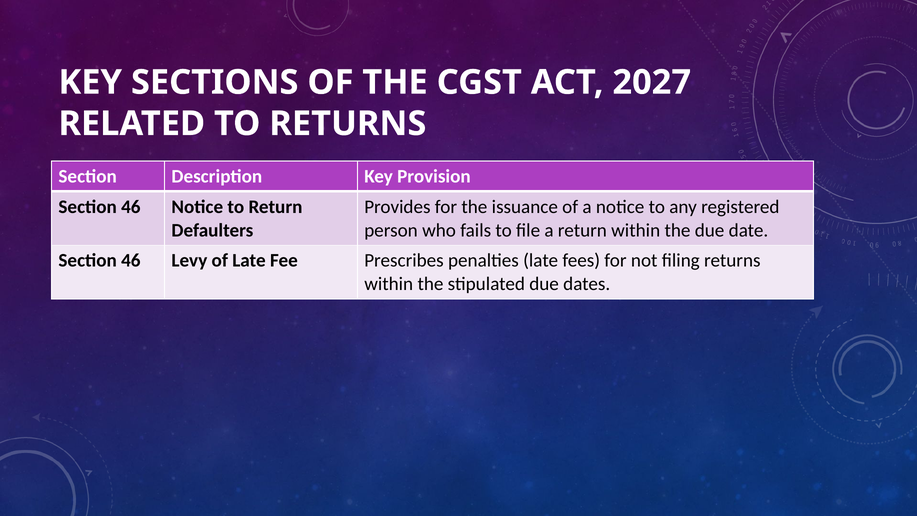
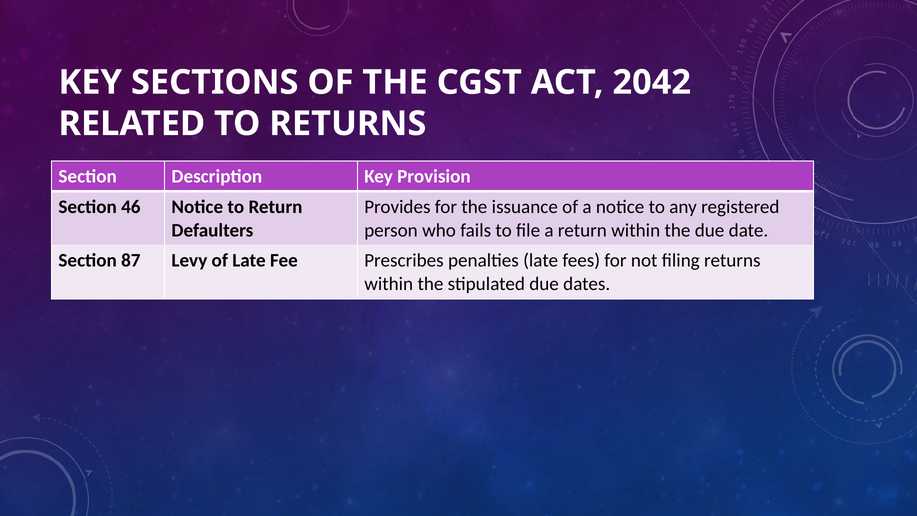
2027: 2027 -> 2042 (652, 82)
46: 46 -> 87 (131, 260)
